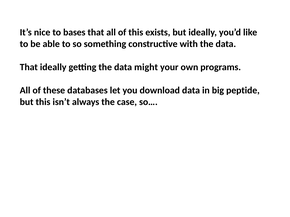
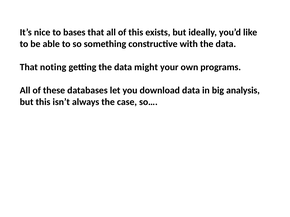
That ideally: ideally -> noting (53, 67)
peptide: peptide -> analysis (243, 90)
